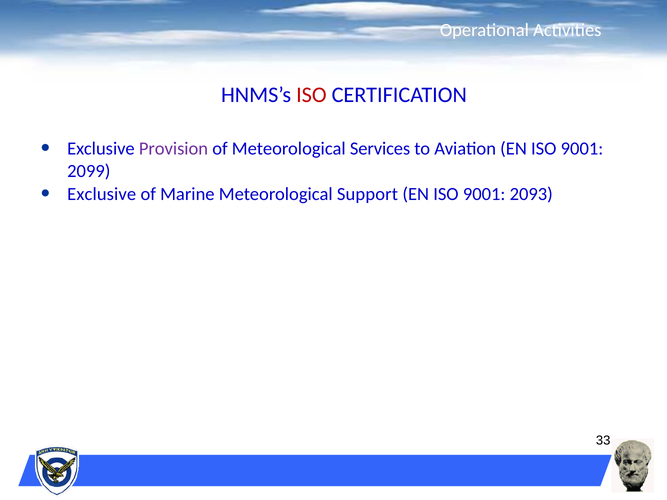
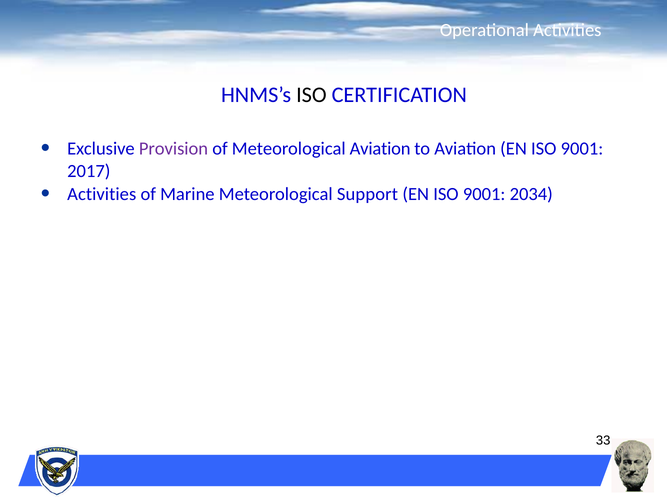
ISO colour: red -> black (311, 95)
Meteorological Services: Services -> Aviation (380, 149)
2099: 2099 -> 2017 (89, 171)
Exclusive: Exclusive -> Activities (102, 194)
2093: 2093 -> 2034 (531, 194)
